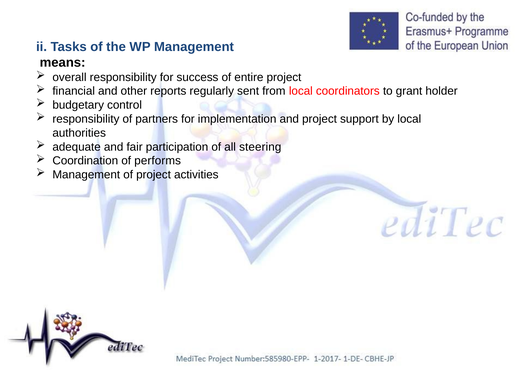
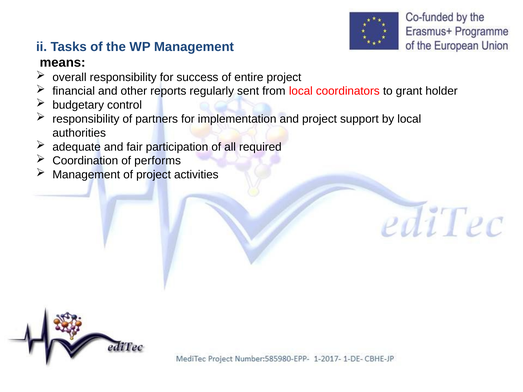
steering: steering -> required (260, 147)
